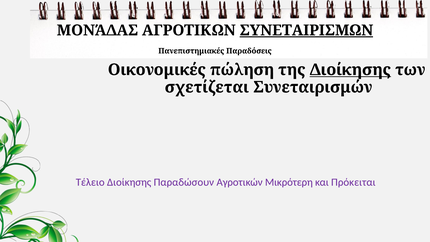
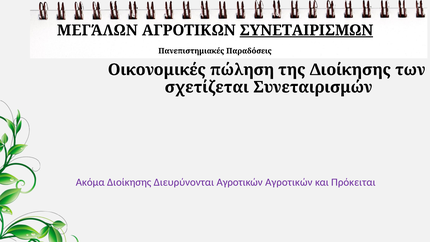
ΜΟΝΆΔΑΣ: ΜΟΝΆΔΑΣ -> ΜΕΓΆΛΩΝ (97, 30)
Διοίκησης underline: present -> none (350, 70)
Τέλειο: Τέλειο -> Ακόμα (90, 182)
Παραδώσουν: Παραδώσουν -> Διευρύνονται (184, 182)
Αγροτικών Μικρότερη: Μικρότερη -> Αγροτικών (289, 182)
